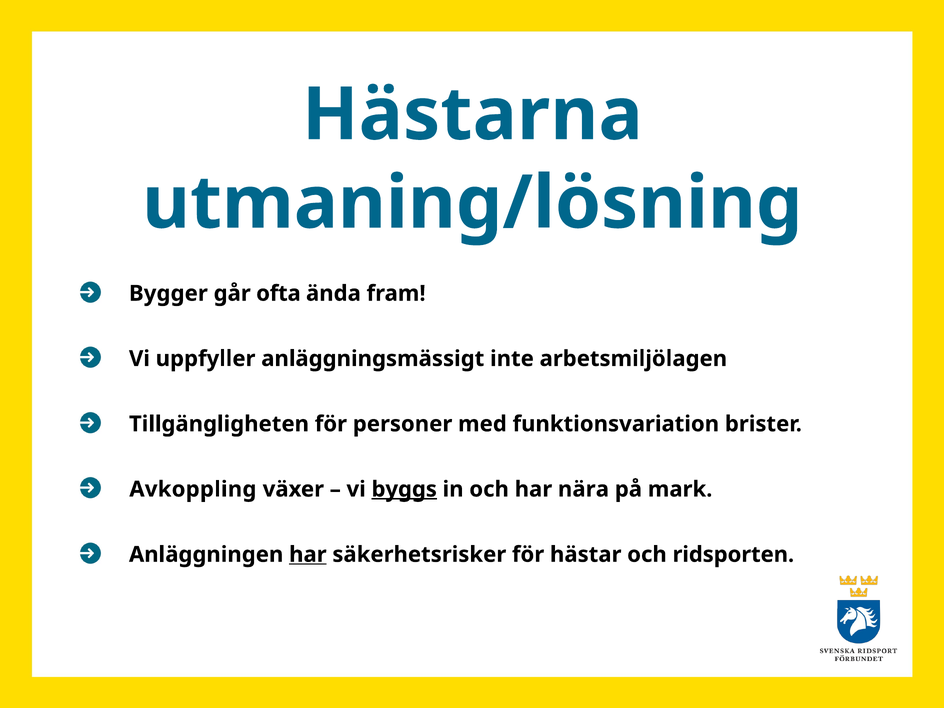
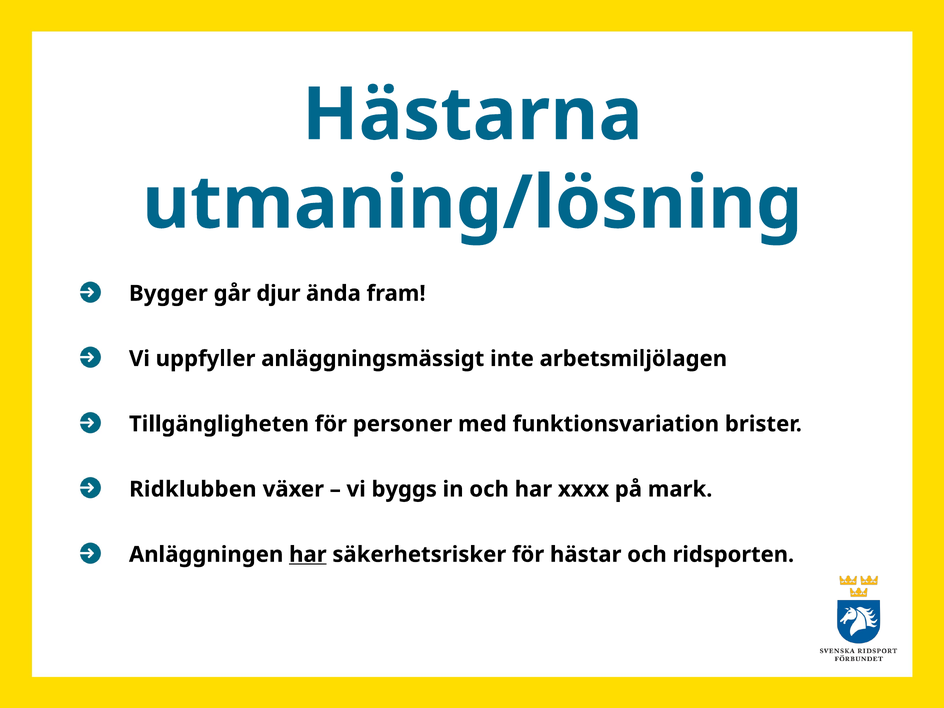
ofta: ofta -> djur (278, 293)
Avkoppling: Avkoppling -> Ridklubben (193, 489)
byggs underline: present -> none (404, 489)
nära: nära -> xxxx (583, 489)
